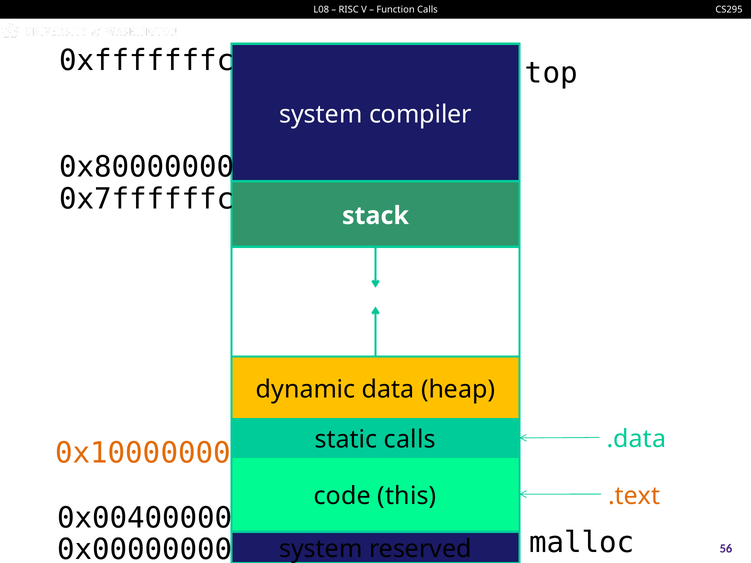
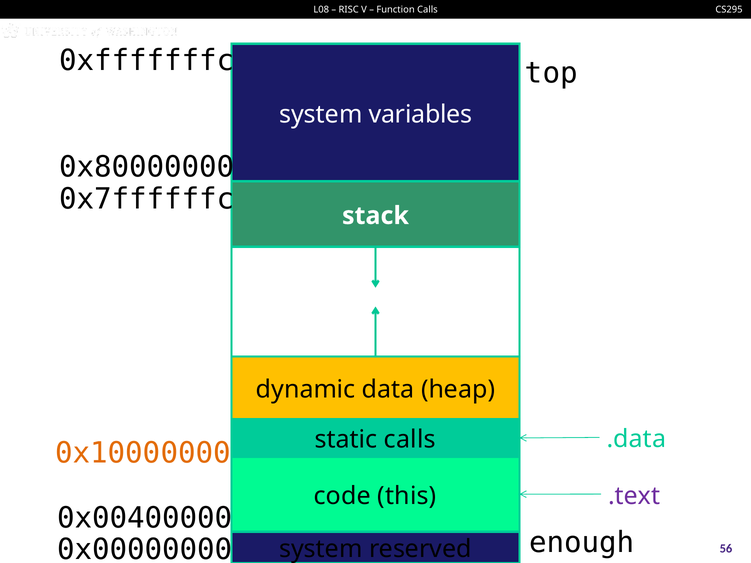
compiler: compiler -> variables (420, 114)
.text colour: orange -> purple (634, 496)
malloc: malloc -> enough (582, 543)
